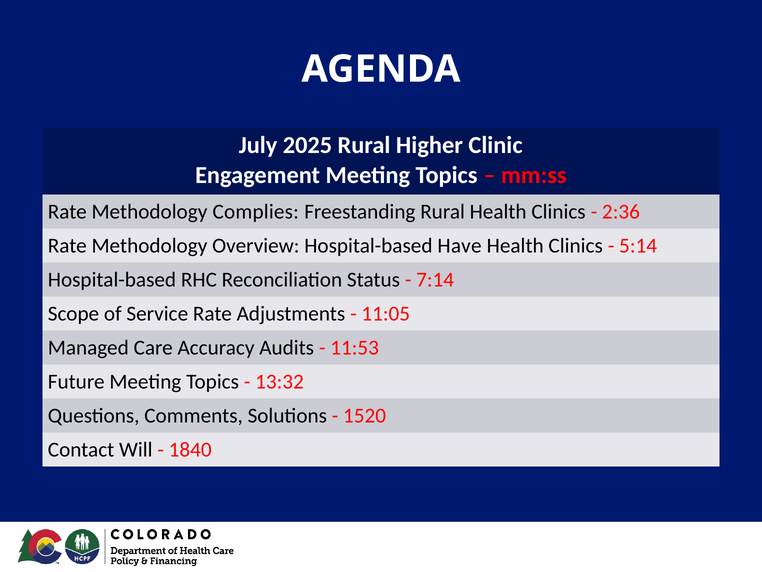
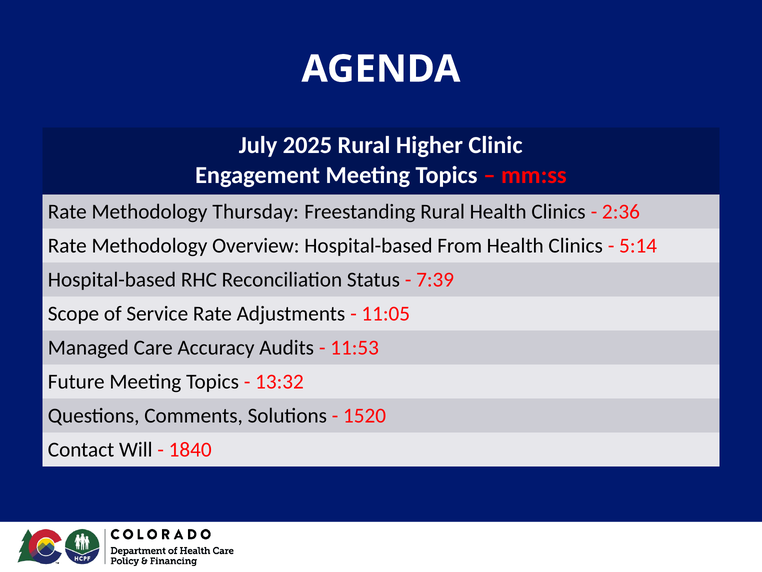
Complies: Complies -> Thursday (256, 212)
Have: Have -> From (460, 246)
7:14: 7:14 -> 7:39 (435, 280)
